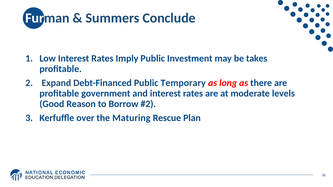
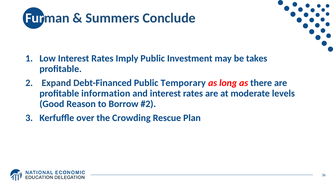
government: government -> information (106, 94)
Maturing: Maturing -> Crowding (131, 118)
